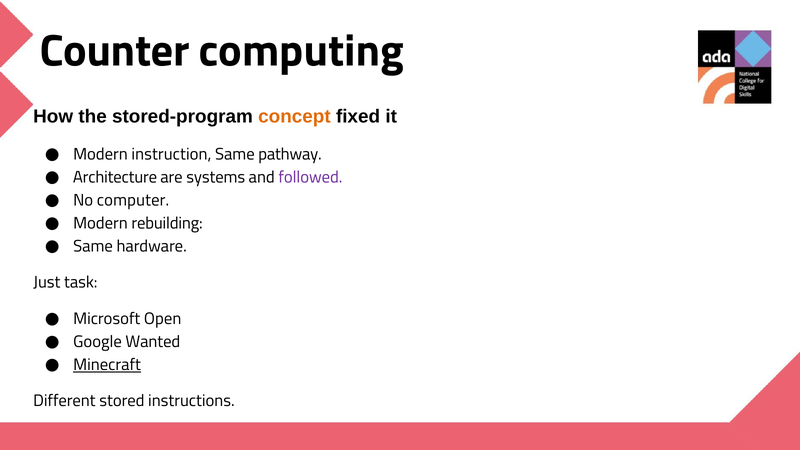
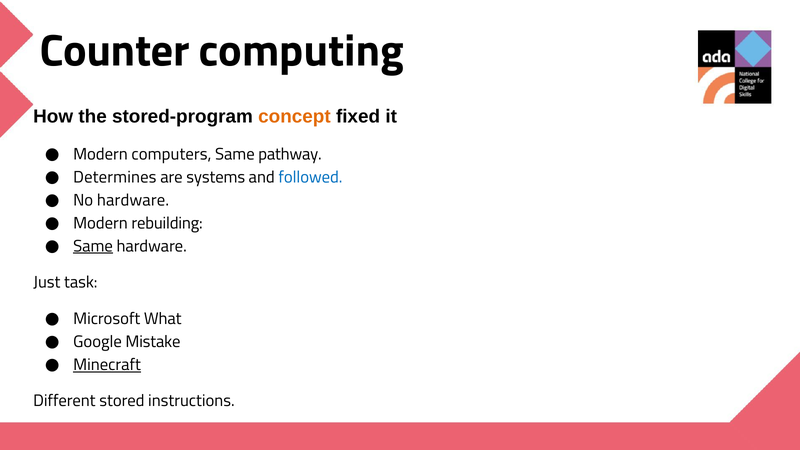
instruction: instruction -> computers (171, 154)
Architecture: Architecture -> Determines (115, 177)
followed colour: purple -> blue (310, 177)
No computer: computer -> hardware (133, 200)
Same underline: none -> present (93, 246)
Open: Open -> What (163, 319)
Wanted: Wanted -> Mistake (153, 342)
